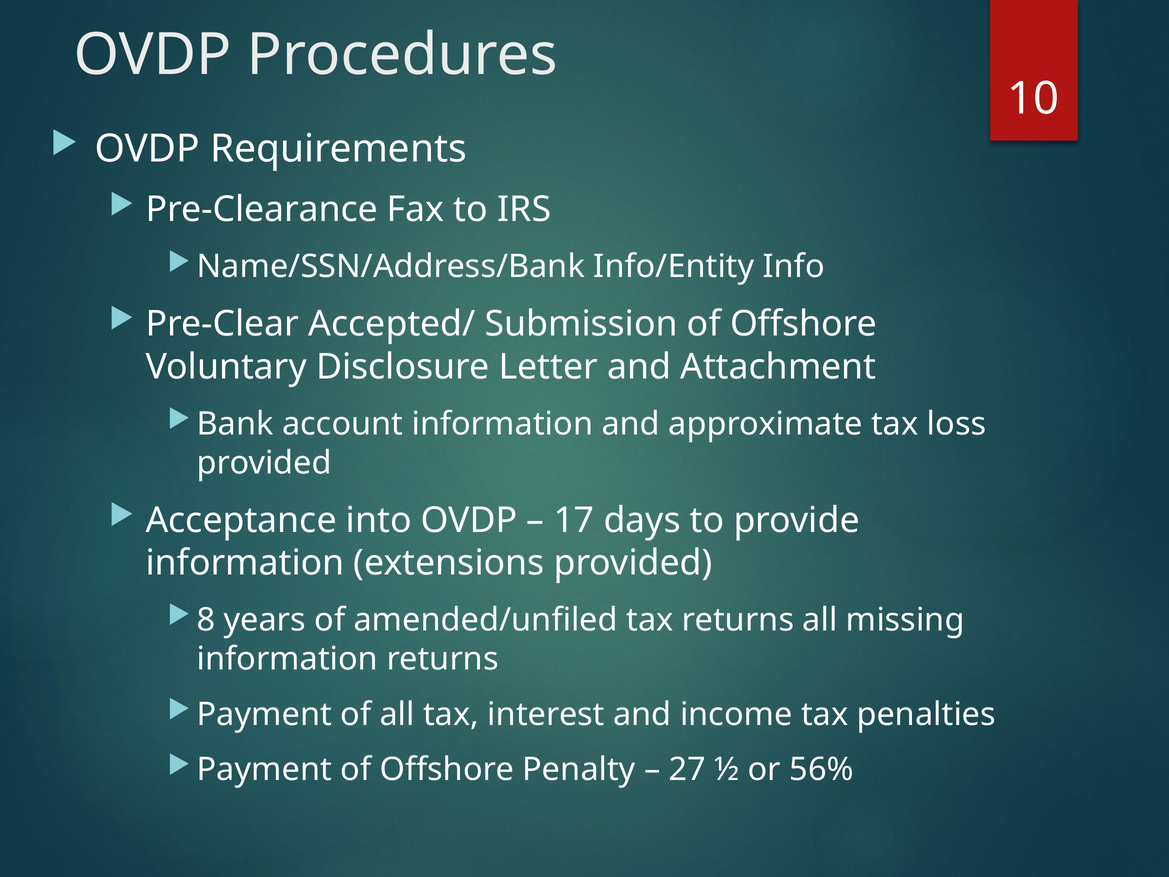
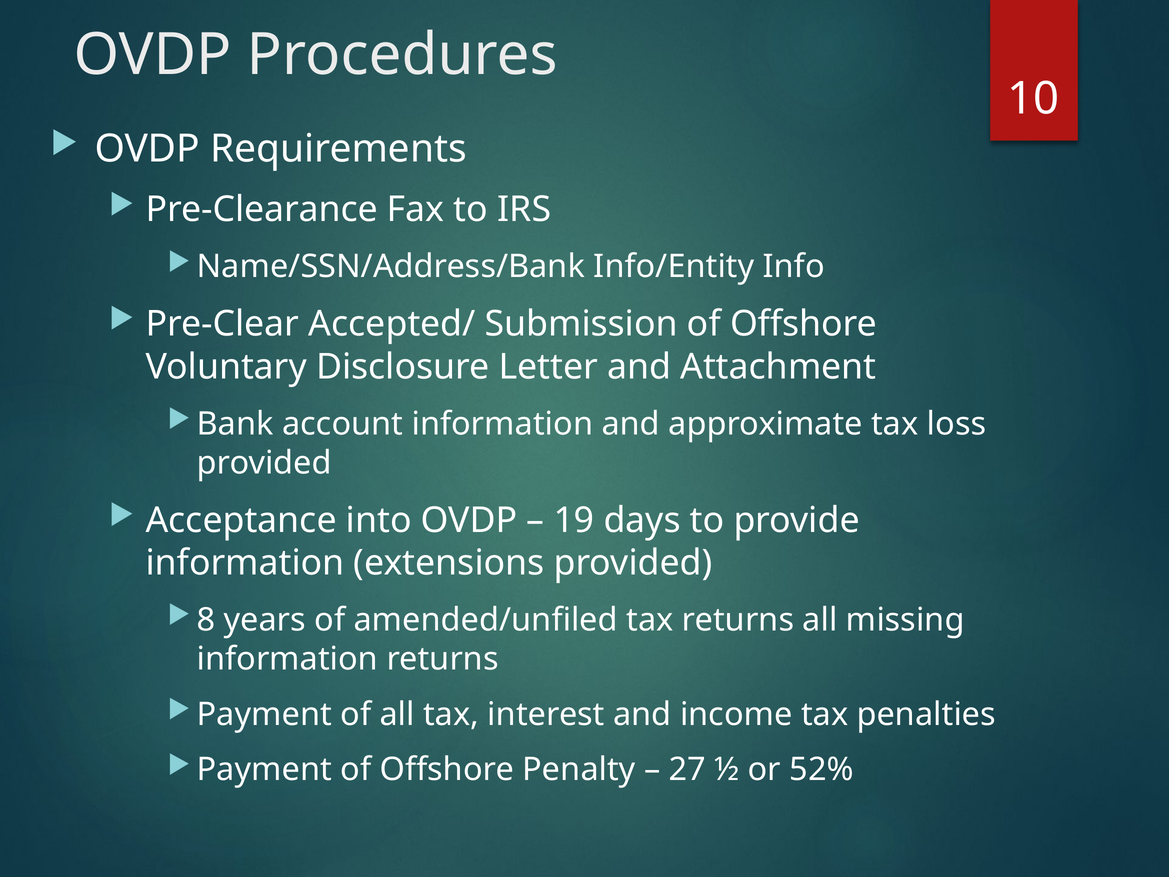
17: 17 -> 19 (574, 520)
56%: 56% -> 52% (822, 769)
